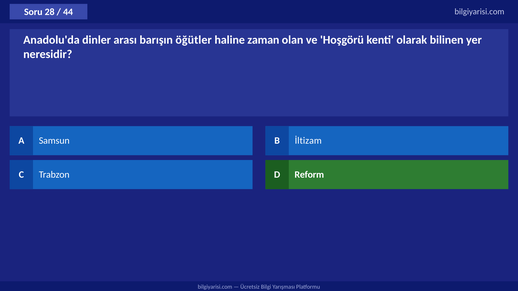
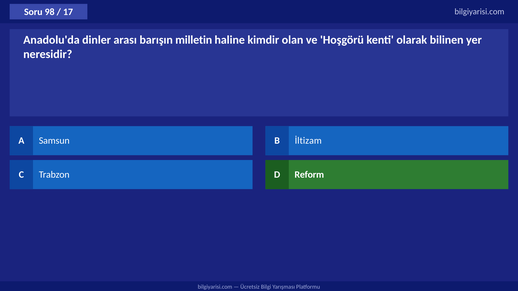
28: 28 -> 98 (50, 12)
44: 44 -> 17 (68, 12)
öğütler: öğütler -> milletin (194, 40)
zaman: zaman -> kimdir (263, 40)
